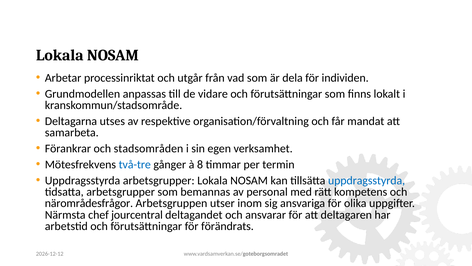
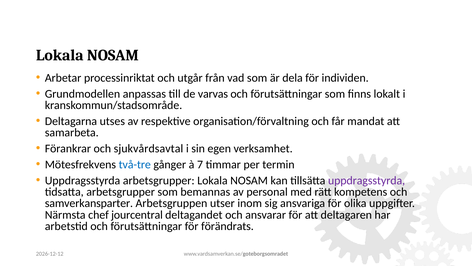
vidare: vidare -> varvas (213, 94)
stadsområden: stadsområden -> sjukvårdsavtal (148, 148)
8: 8 -> 7 (200, 164)
uppdragsstyrda colour: blue -> purple (367, 180)
närområdesfrågor: närområdesfrågor -> samverkansparter (89, 203)
